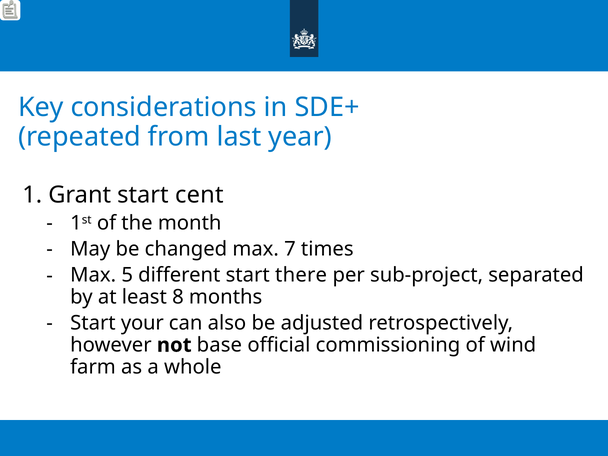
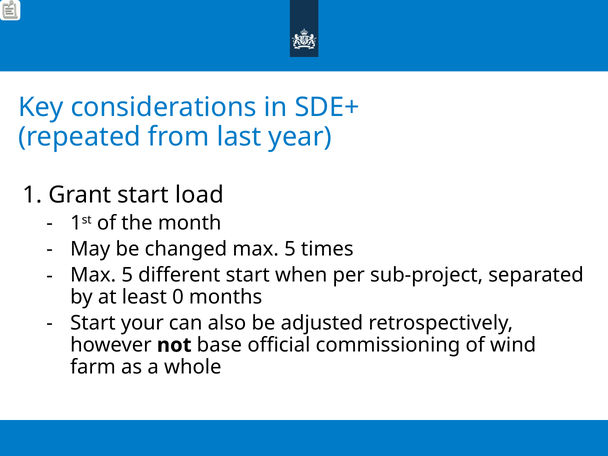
cent: cent -> load (199, 195)
changed max 7: 7 -> 5 (290, 249)
there: there -> when (301, 275)
8: 8 -> 0 (178, 297)
